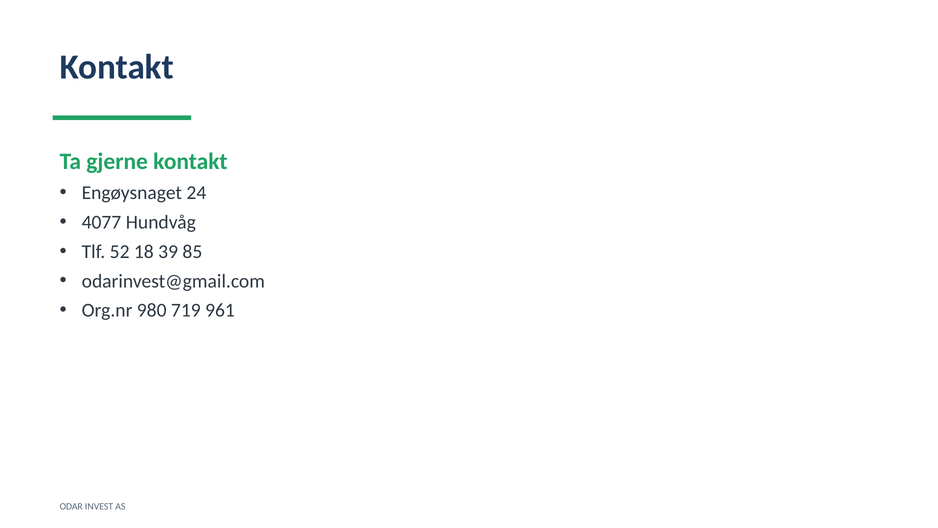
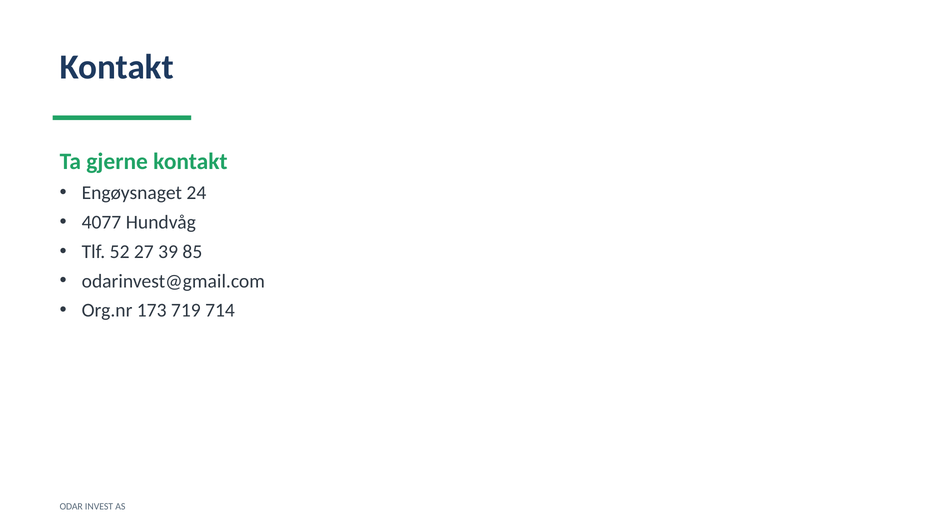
18: 18 -> 27 (144, 252)
980: 980 -> 173 (152, 310)
961: 961 -> 714 (220, 310)
